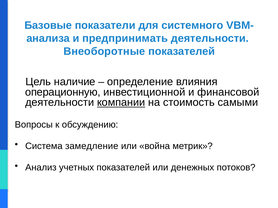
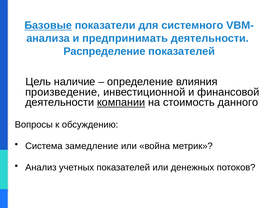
Базовые underline: none -> present (48, 25)
Внеоборотные: Внеоборотные -> Распределение (104, 51)
операционную: операционную -> произведение (63, 92)
самыми: самыми -> данного (238, 103)
